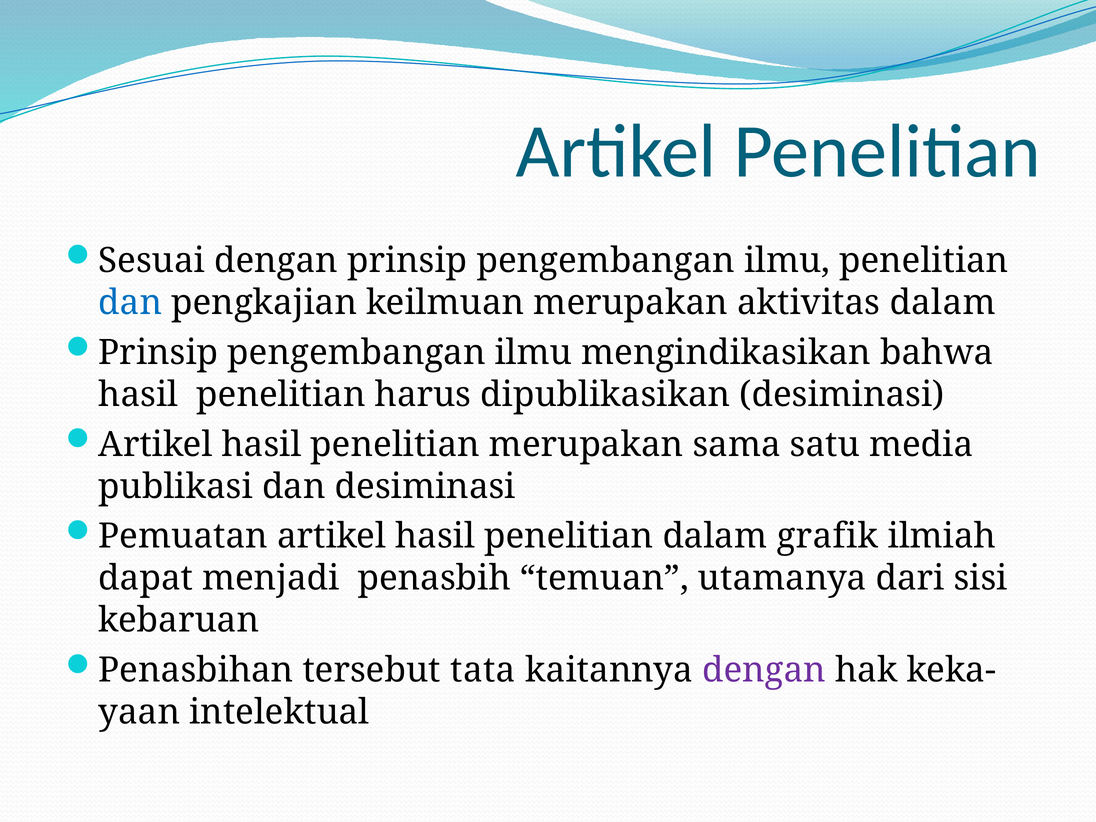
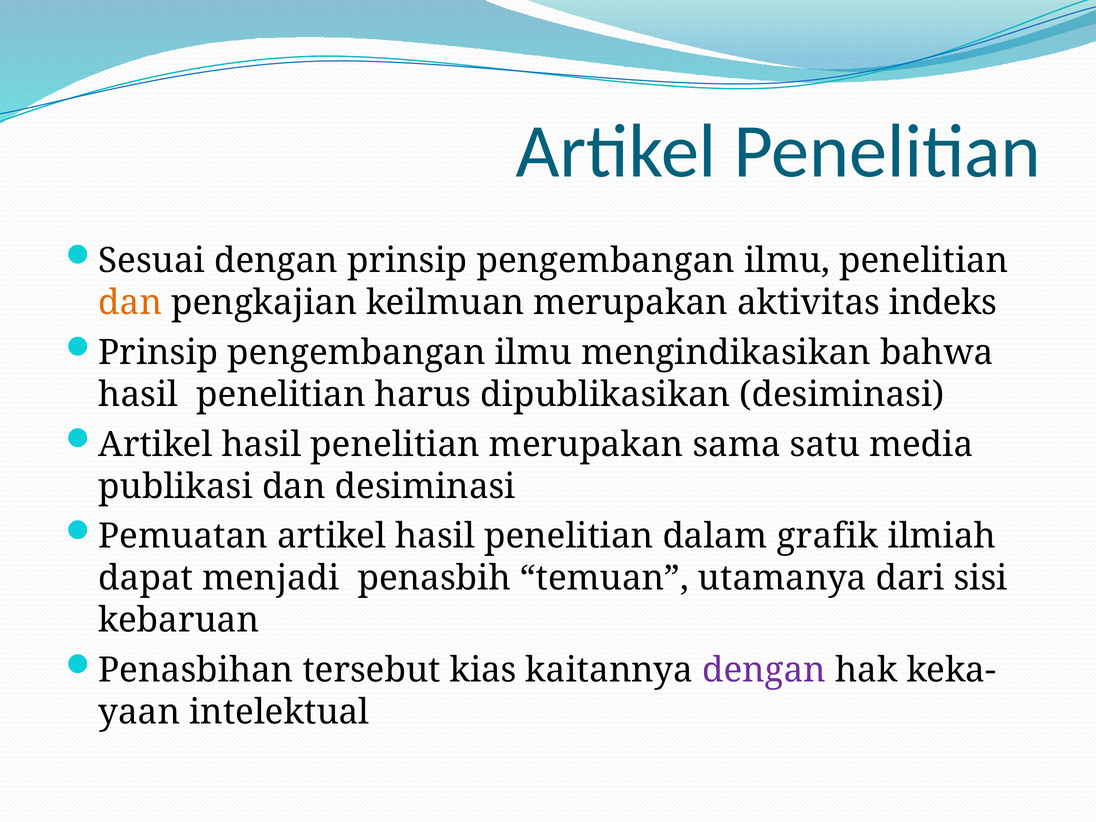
dan colour: blue -> orange (130, 303)
aktivitas dalam: dalam -> indeks (943, 303)
tata: tata -> kias (483, 670)
